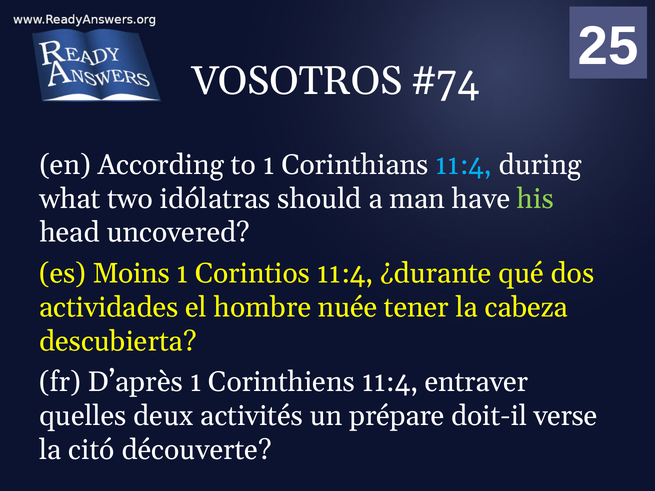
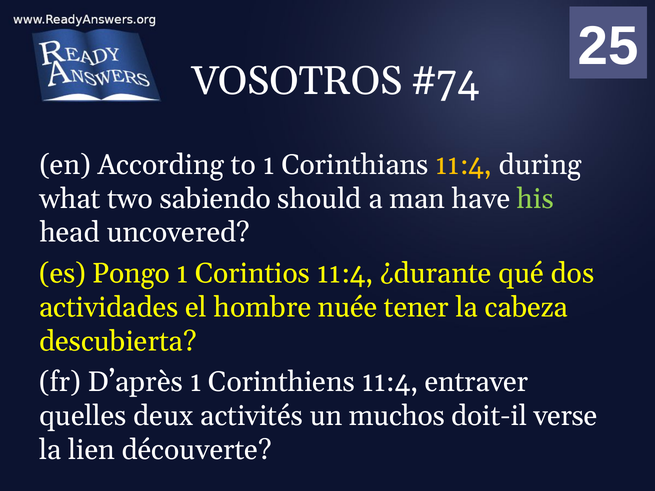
11:4 colour: light blue -> yellow (464, 165)
idólatras: idólatras -> sabiendo (215, 199)
Moins: Moins -> Pongo (131, 274)
prépare: prépare -> muchos (397, 416)
citó: citó -> lien (92, 450)
